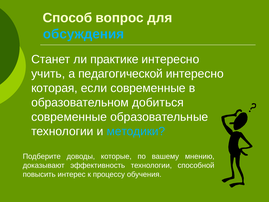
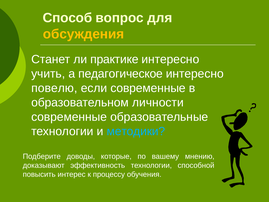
обсуждения colour: light blue -> yellow (84, 34)
педагогической: педагогической -> педагогическое (121, 74)
которая: которая -> повелю (54, 88)
добиться: добиться -> личности (158, 102)
